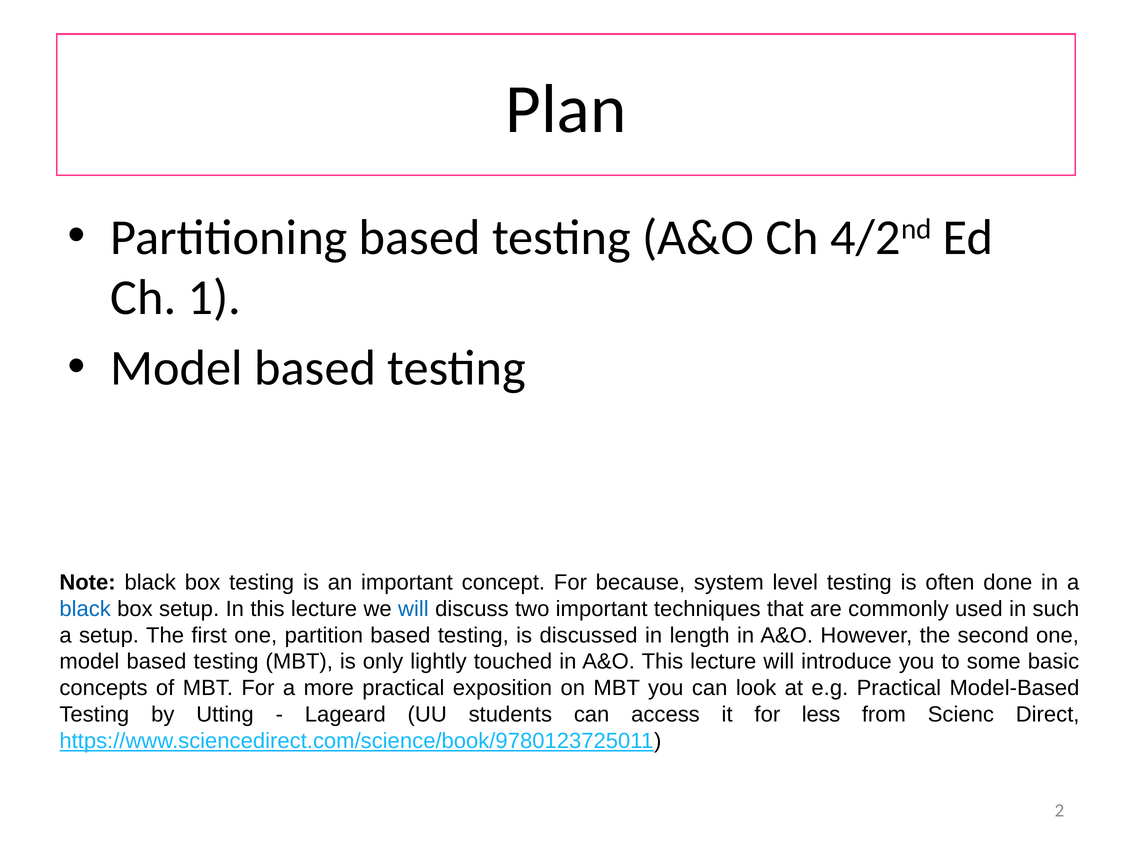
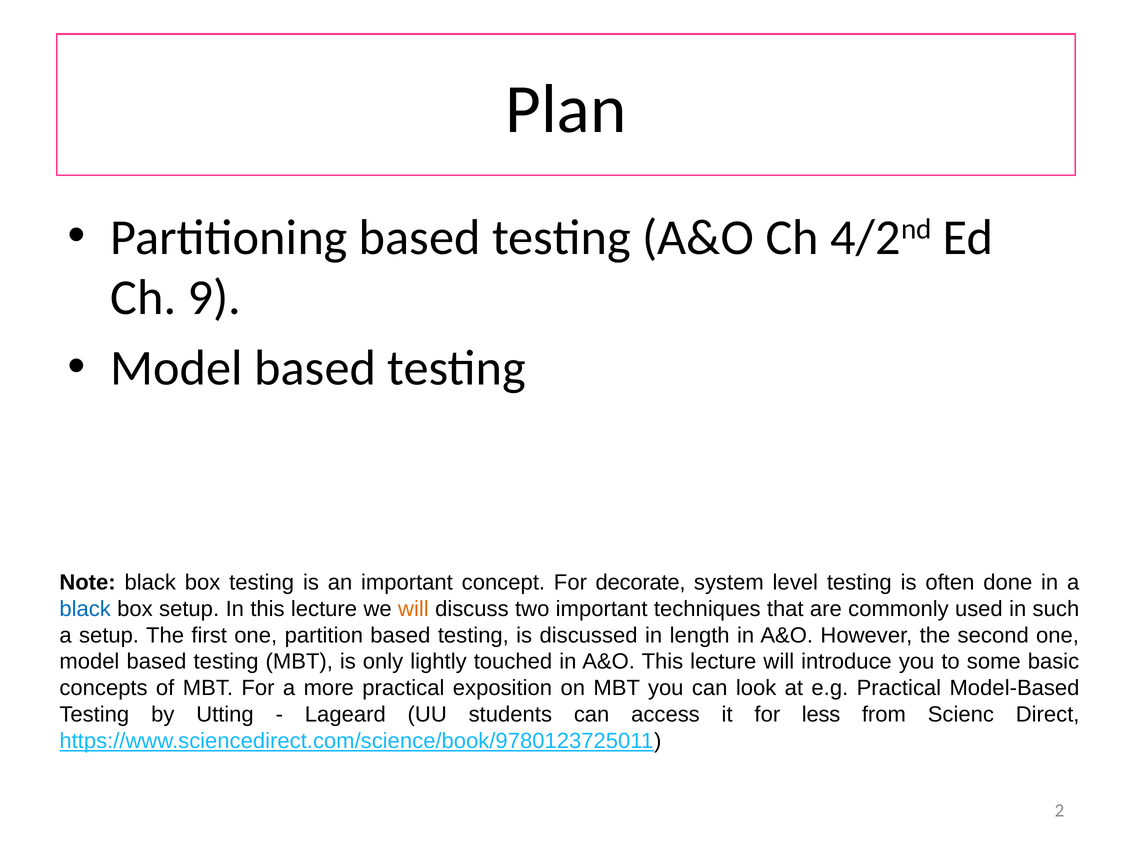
1: 1 -> 9 (214, 298)
because: because -> decorate (641, 582)
will colour: blue -> orange (413, 609)
